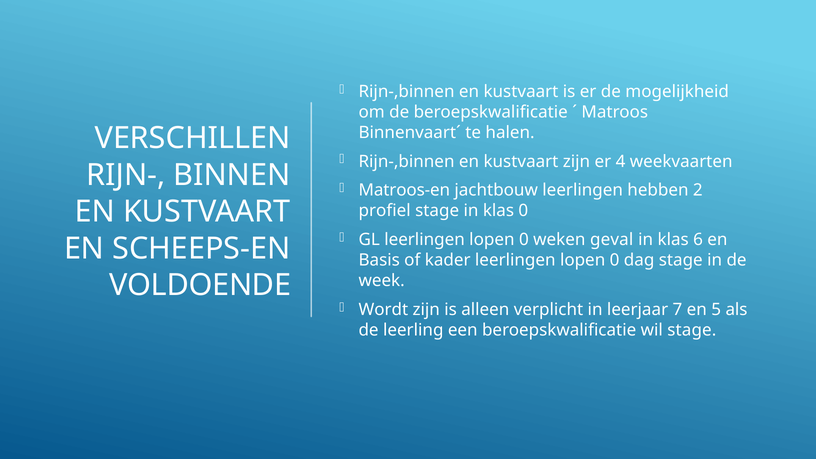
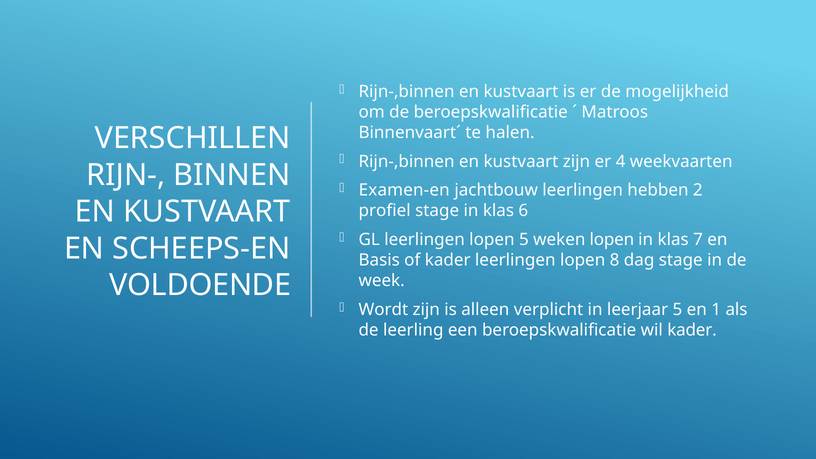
Matroos-en: Matroos-en -> Examen-en (404, 190)
klas 0: 0 -> 6 (523, 211)
GL leerlingen lopen 0: 0 -> 5 (524, 240)
weken geval: geval -> lopen (612, 240)
6: 6 -> 7 (698, 240)
kader leerlingen lopen 0: 0 -> 8 (615, 260)
leerjaar 7: 7 -> 5 (677, 310)
5: 5 -> 1 (716, 310)
wil stage: stage -> kader (692, 330)
